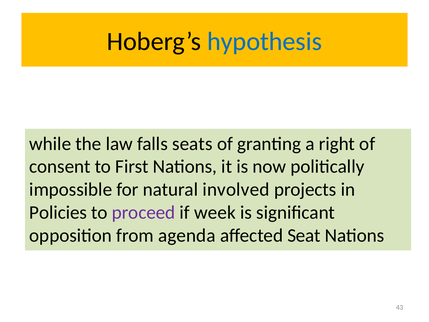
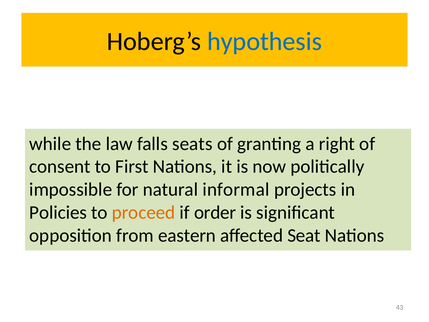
involved: involved -> informal (236, 189)
proceed colour: purple -> orange (143, 212)
week: week -> order (215, 212)
agenda: agenda -> eastern (187, 235)
